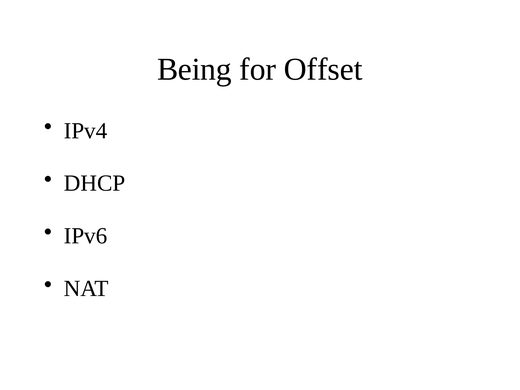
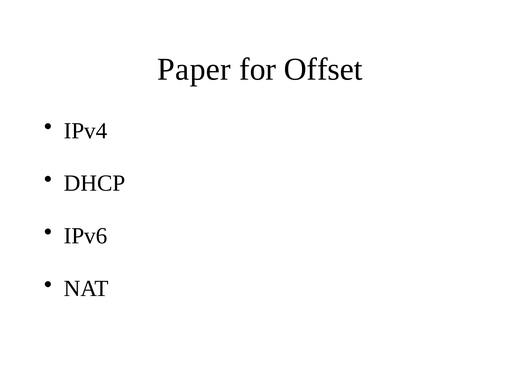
Being: Being -> Paper (194, 69)
